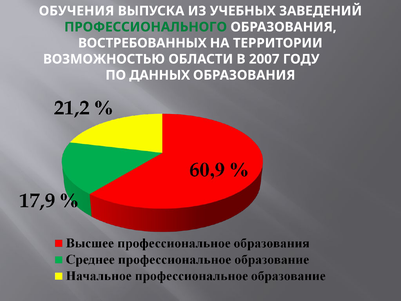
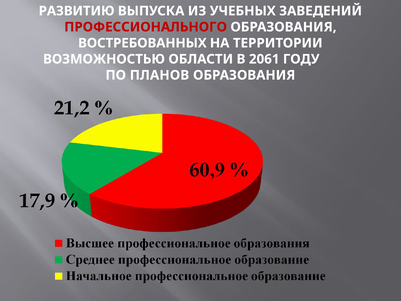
ОБУЧЕНИЯ: ОБУЧЕНИЯ -> РАЗВИТИЮ (77, 11)
ПРОФЕССИОНАЛЬНОГО colour: green -> red (146, 27)
2007: 2007 -> 2061 (264, 59)
ДАННЫХ: ДАННЫХ -> ПЛАНОВ (159, 75)
